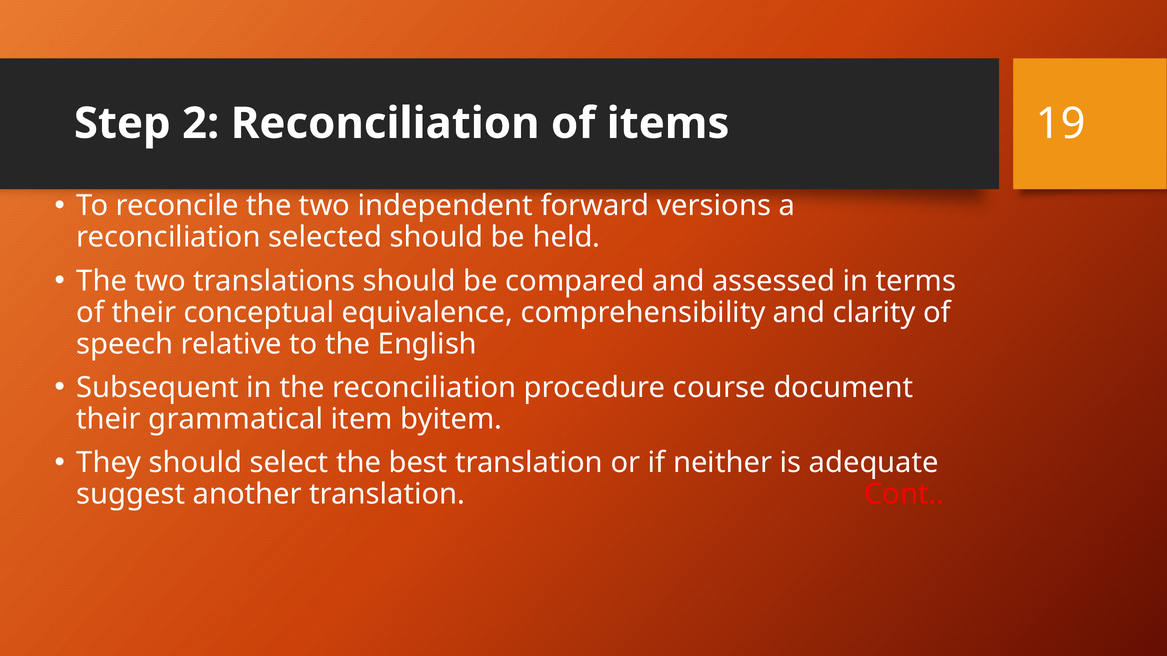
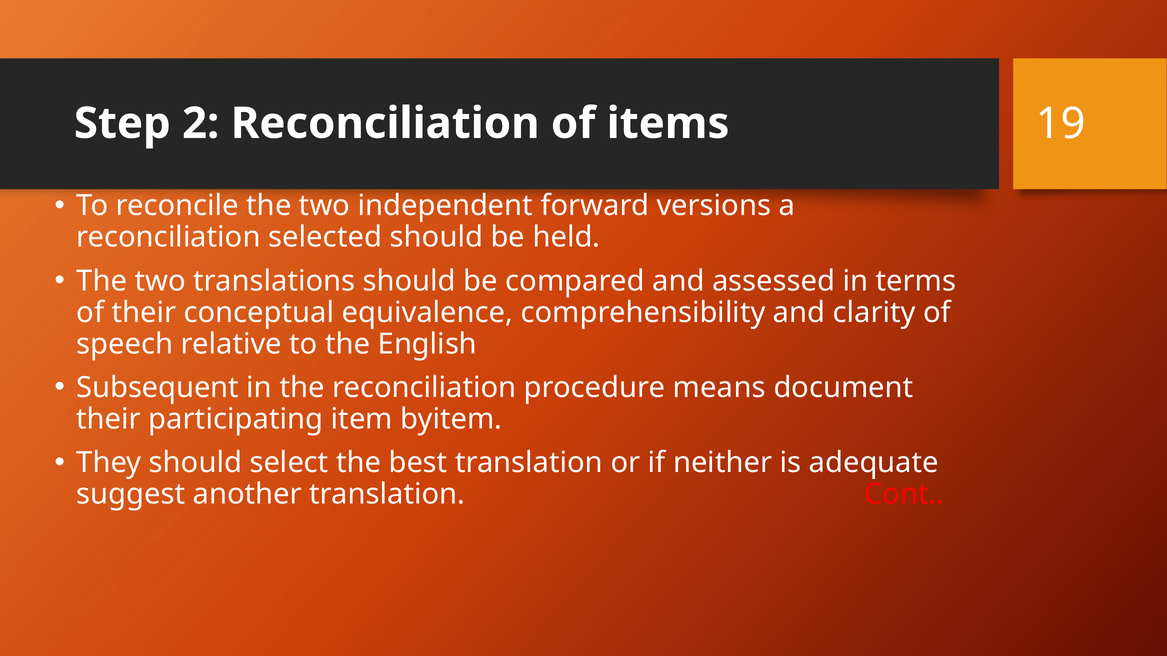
course: course -> means (719, 388)
grammatical: grammatical -> participating (236, 419)
